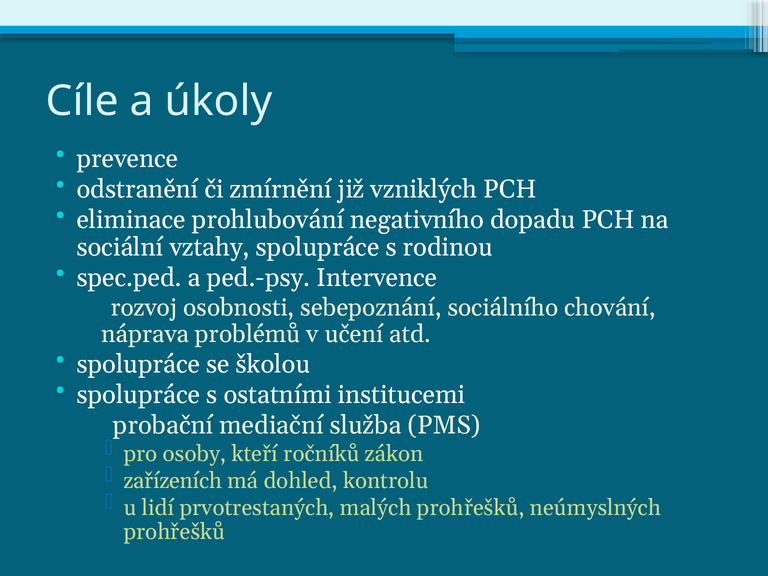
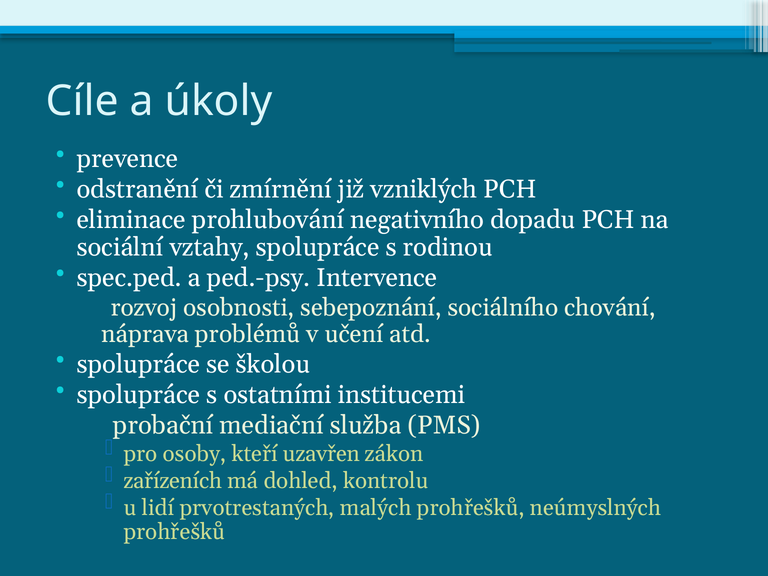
ročníků: ročníků -> uzavřen (321, 454)
